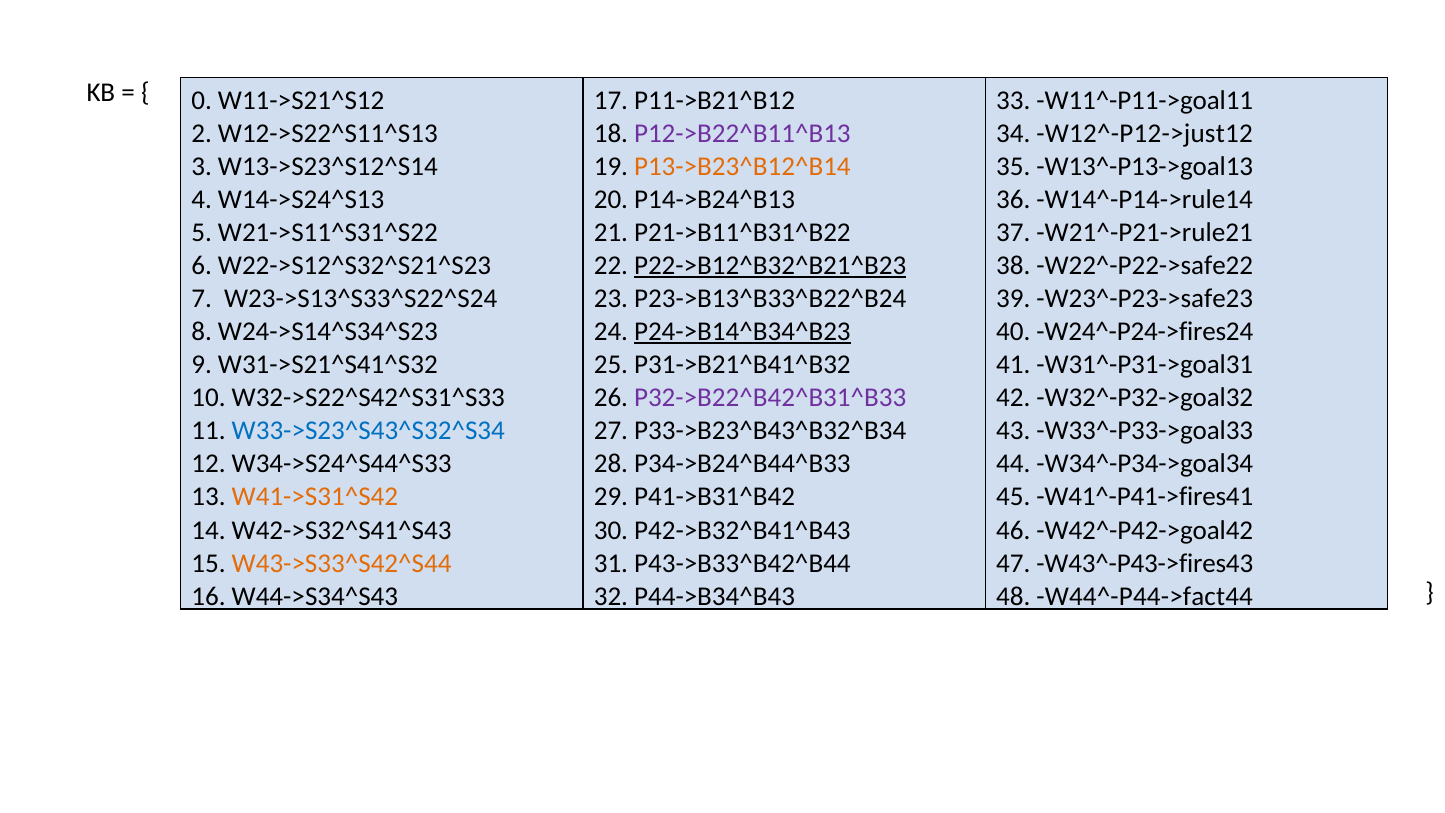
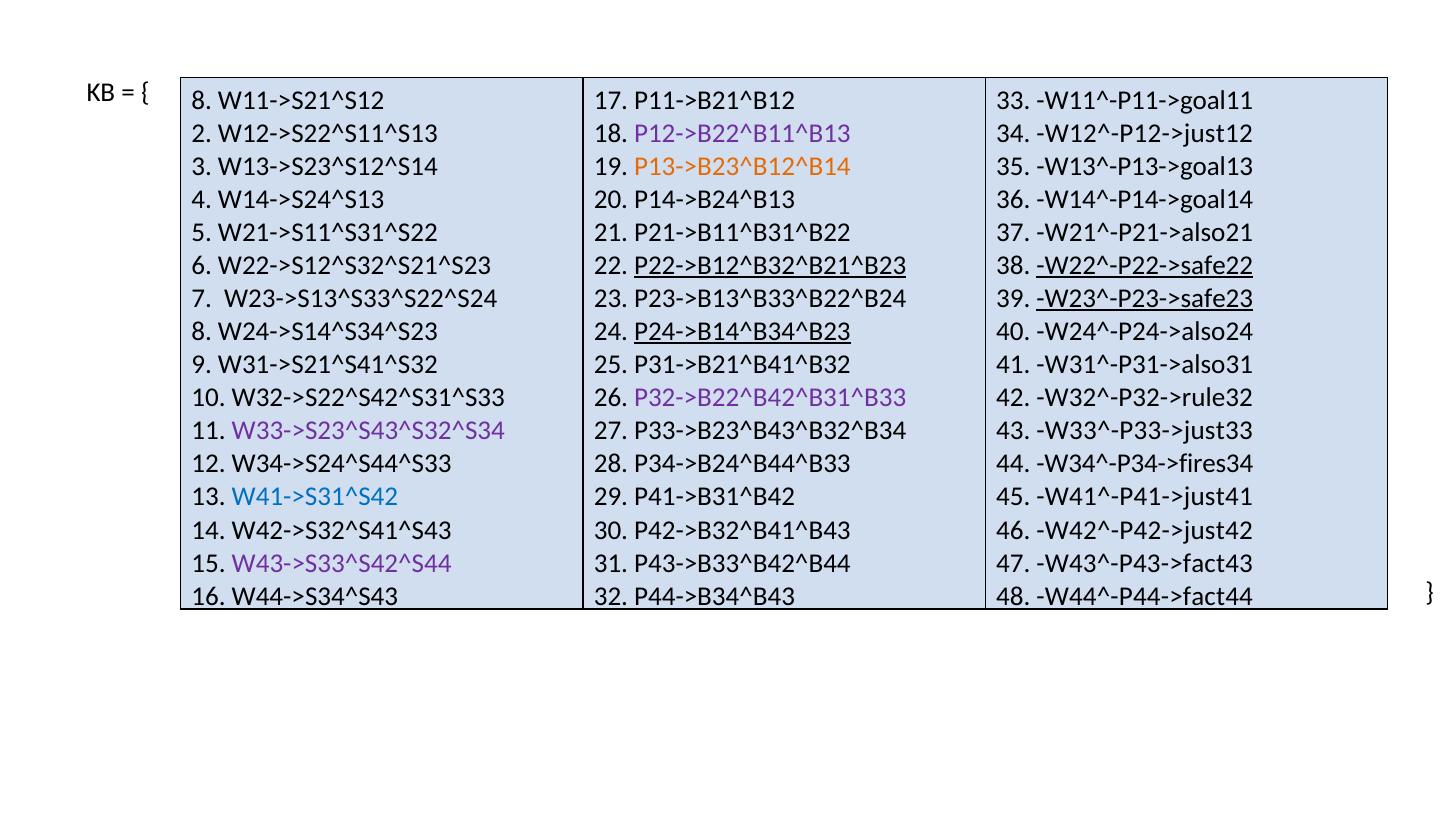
0: 0 -> 8 (202, 100)
W14^-P14->rule14: W14^-P14->rule14 -> W14^-P14->goal14 (1145, 199)
W21^-P21->rule21: W21^-P21->rule21 -> W21^-P21->also21 (1145, 232)
W22^-P22->safe22 underline: none -> present (1145, 265)
W23^-P23->safe23 underline: none -> present (1145, 298)
W24^-P24->fires24: W24^-P24->fires24 -> W24^-P24->also24 (1145, 332)
W31^-P31->goal31: W31^-P31->goal31 -> W31^-P31->also31 (1145, 365)
W32^-P32->goal32: W32^-P32->goal32 -> W32^-P32->rule32 (1145, 398)
W33->S23^S43^S32^S34 colour: blue -> purple (368, 431)
W33^-P33->goal33: W33^-P33->goal33 -> W33^-P33->just33 (1145, 431)
W34^-P34->goal34: W34^-P34->goal34 -> W34^-P34->fires34 (1145, 464)
W41->S31^S42 colour: orange -> blue (315, 497)
W41^-P41->fires41: W41^-P41->fires41 -> W41^-P41->just41 (1145, 497)
W42^-P42->goal42: W42^-P42->goal42 -> W42^-P42->just42 (1145, 530)
W43->S33^S42^S44 colour: orange -> purple (342, 563)
W43^-P43->fires43: W43^-P43->fires43 -> W43^-P43->fact43 (1145, 563)
